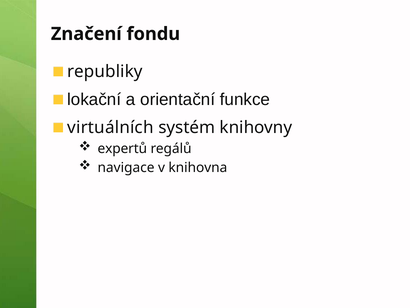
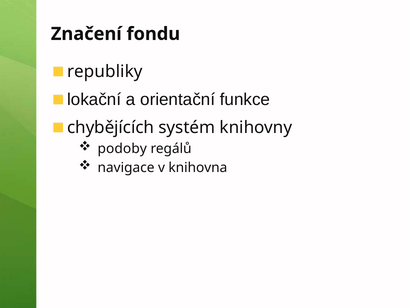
virtuálních: virtuálních -> chybějících (111, 127)
expertů: expertů -> podoby (122, 148)
